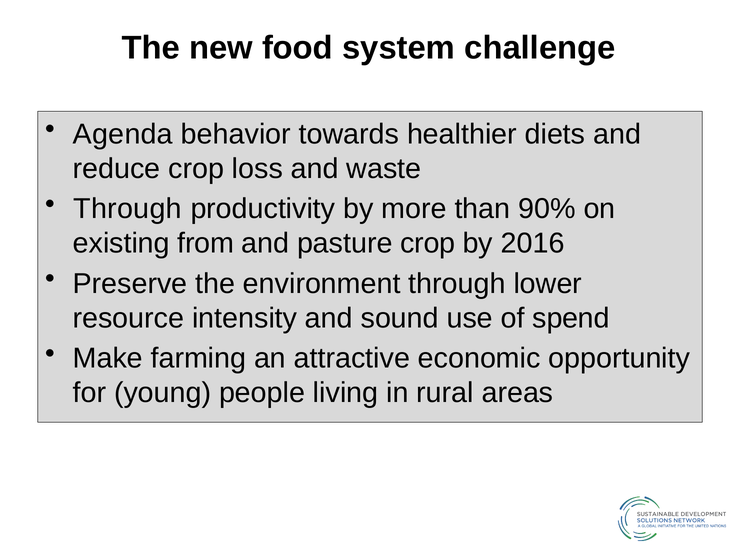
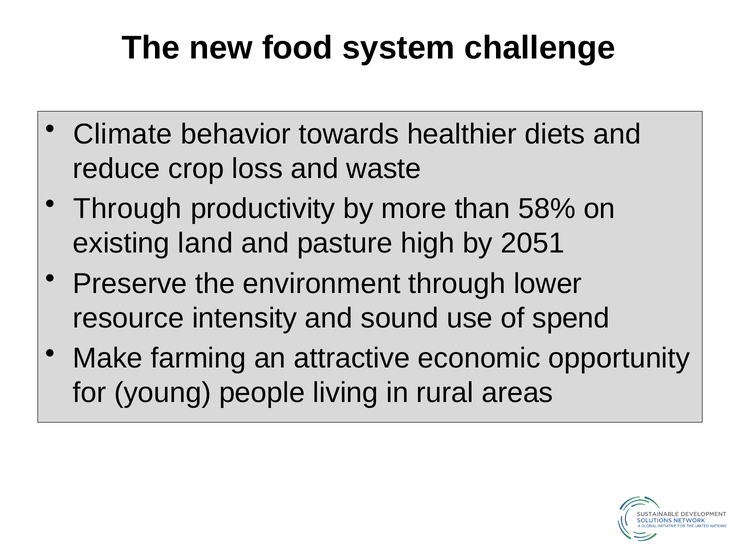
Agenda: Agenda -> Climate (123, 134)
90%: 90% -> 58% (547, 209)
from: from -> land (205, 243)
pasture crop: crop -> high (428, 243)
2016: 2016 -> 2051 (533, 243)
